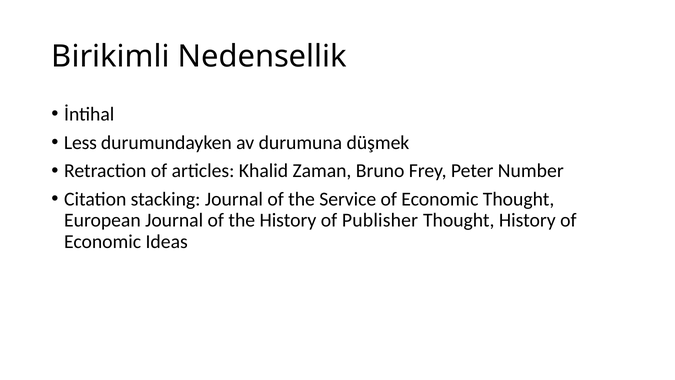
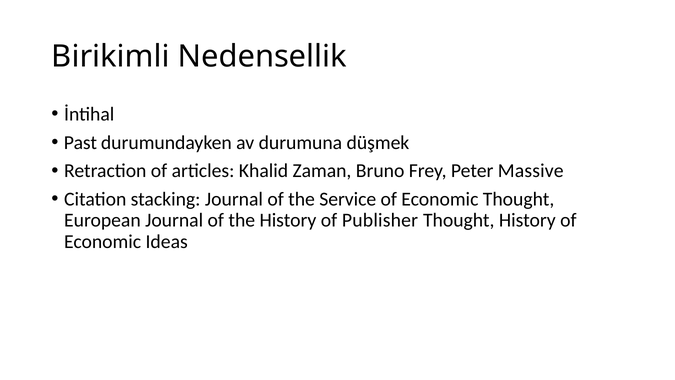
Less: Less -> Past (80, 142)
Number: Number -> Massive (531, 171)
